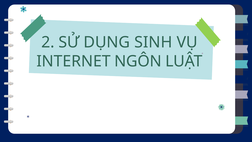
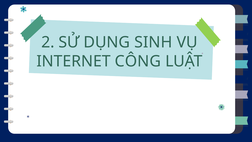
NGÔN: NGÔN -> CÔNG (138, 61)
